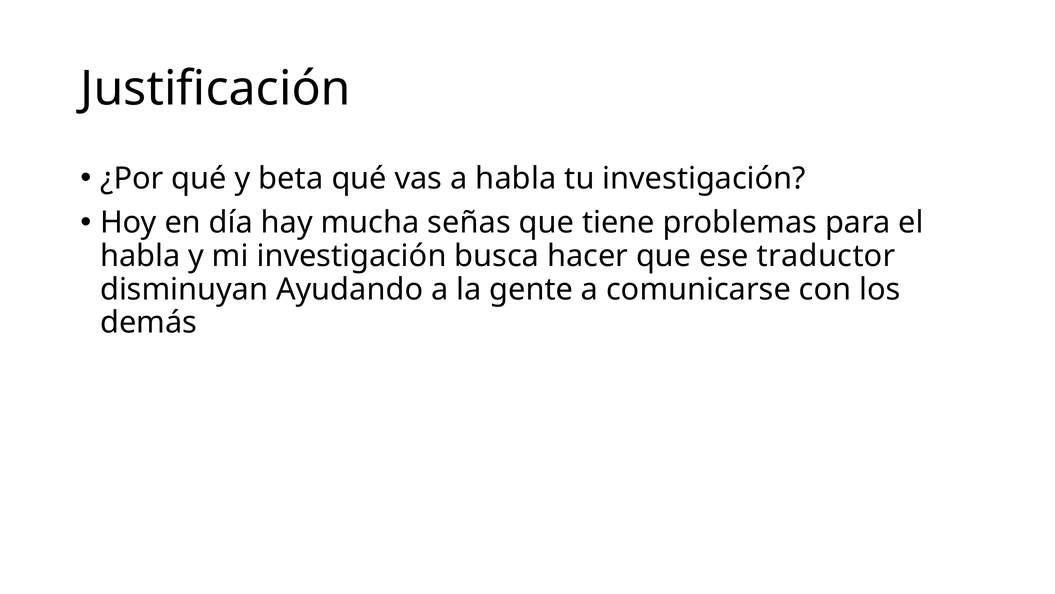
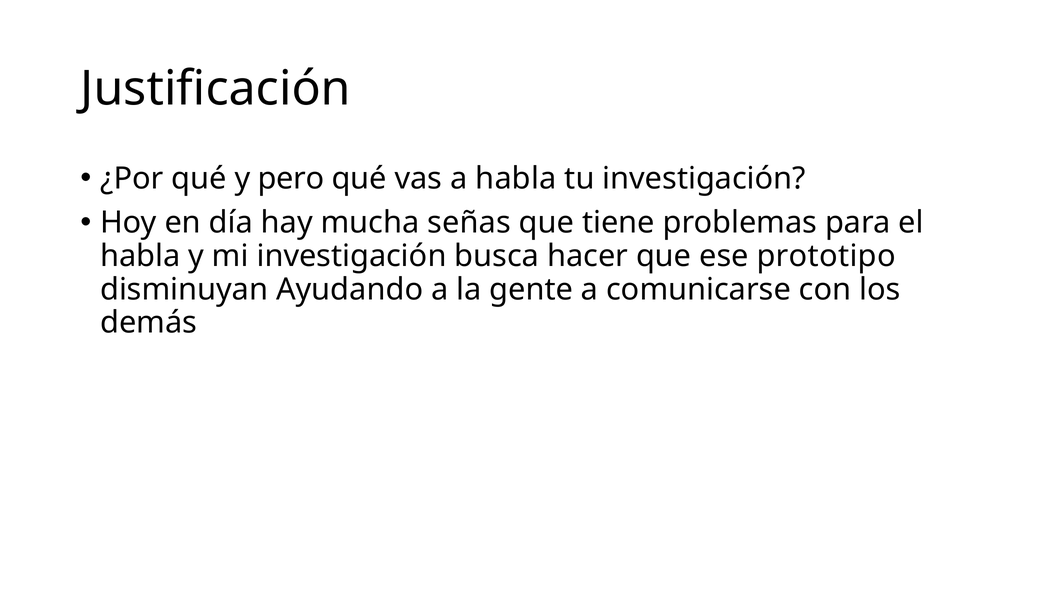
beta: beta -> pero (291, 178)
traductor: traductor -> prototipo (826, 256)
